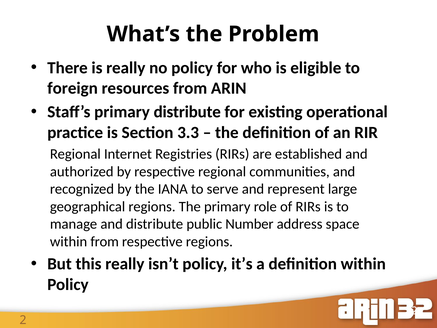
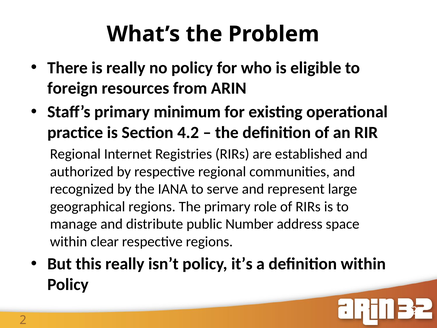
primary distribute: distribute -> minimum (187, 112)
3.3: 3.3 -> 4.2 (188, 132)
within from: from -> clear (105, 241)
